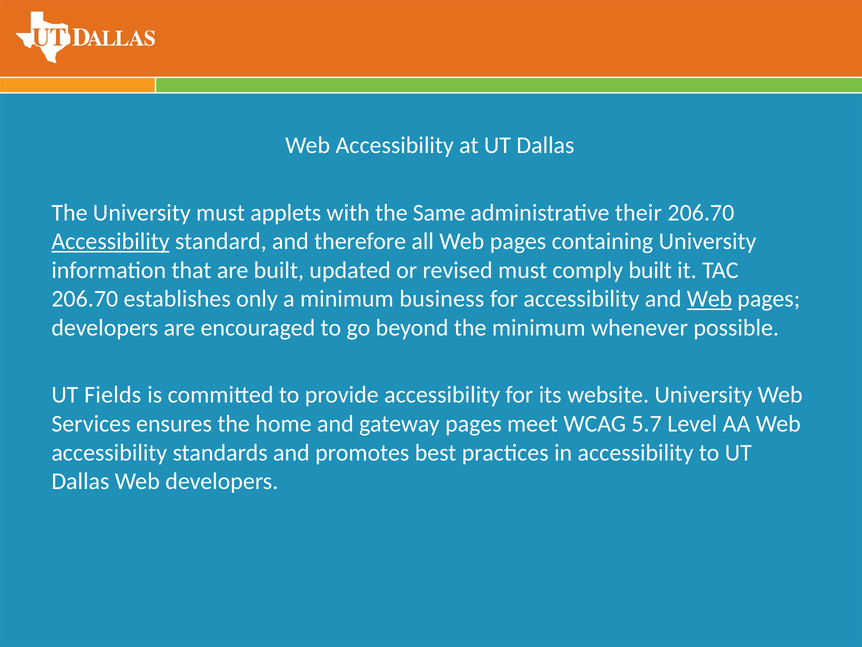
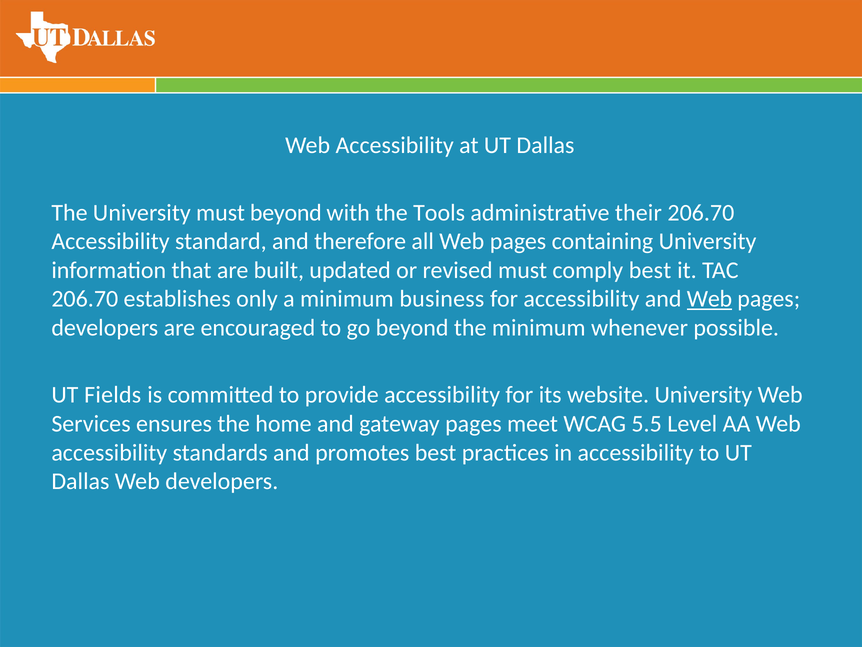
must applets: applets -> beyond (286, 212)
Same: Same -> Tools (439, 212)
Accessibility underline: present -> none (110, 241)
comply built: built -> best (650, 270)
5.7: 5.7 -> 5.5 (647, 424)
